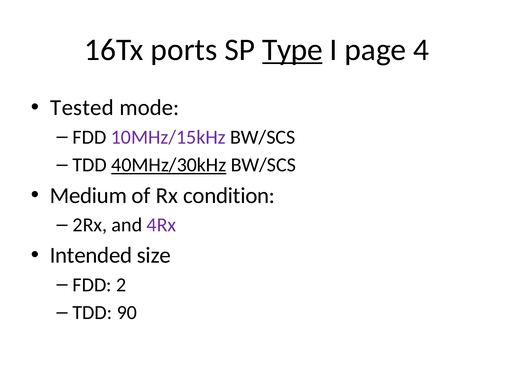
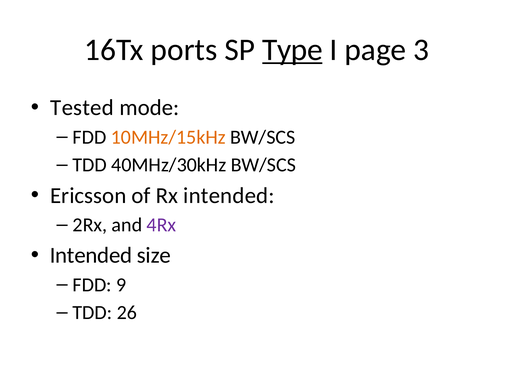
4: 4 -> 3 (421, 50)
10MHz/15kHz colour: purple -> orange (168, 137)
40MHz/30kHz underline: present -> none (169, 165)
Medium: Medium -> Ericsson (88, 196)
Rx condition: condition -> intended (229, 196)
2: 2 -> 9 (121, 285)
90: 90 -> 26 (127, 313)
